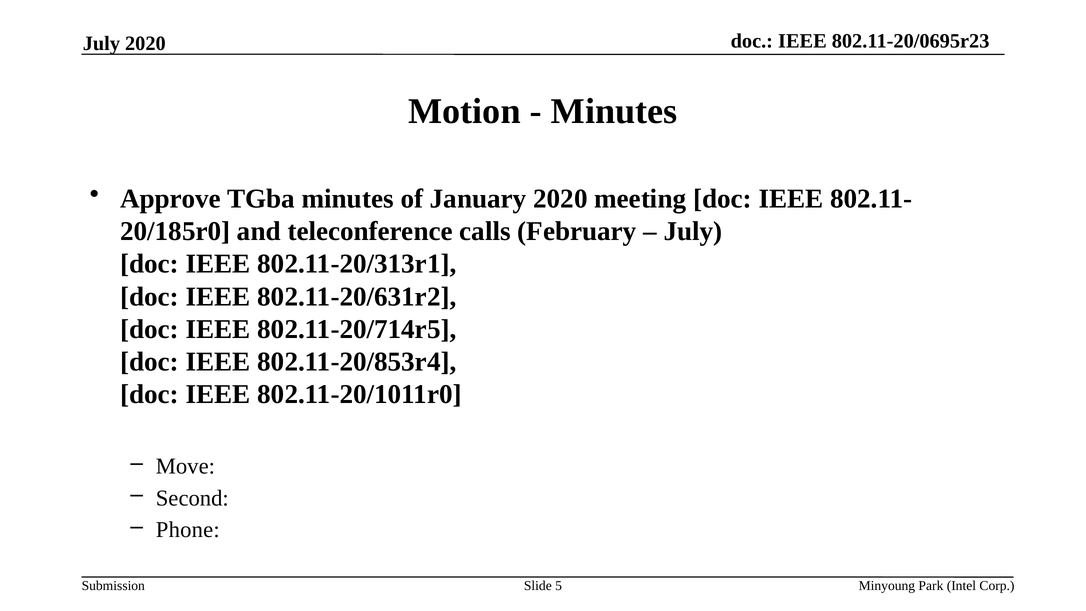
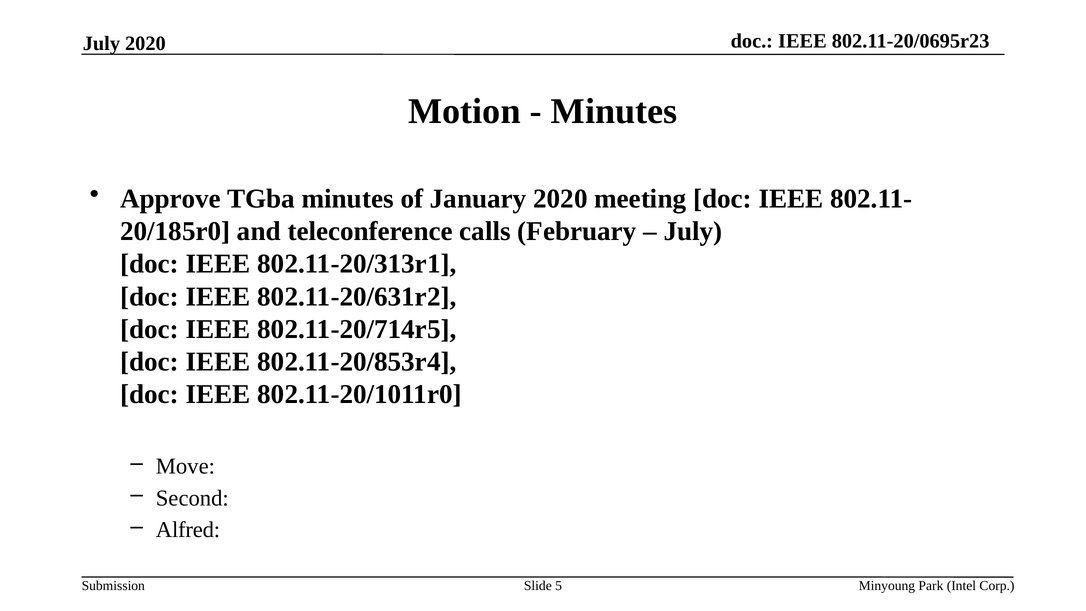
Phone: Phone -> Alfred (188, 530)
